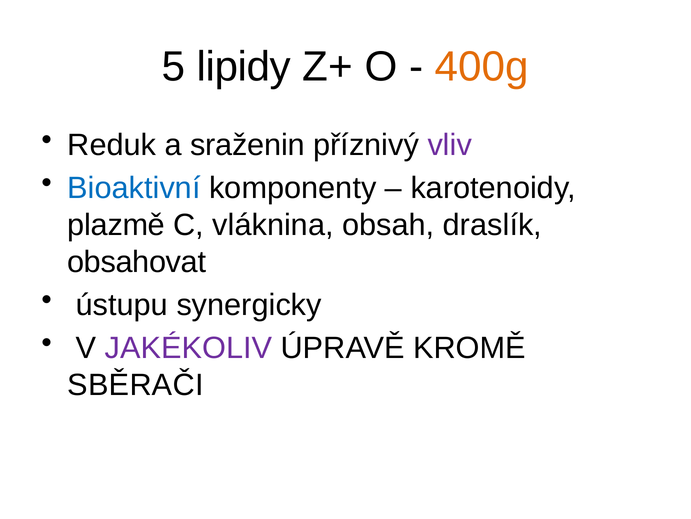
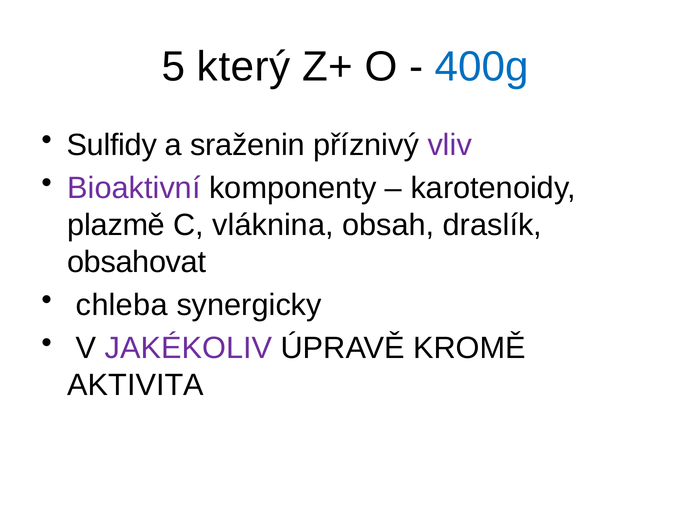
lipidy: lipidy -> který (244, 67)
400g colour: orange -> blue (482, 67)
Reduk: Reduk -> Sulfidy (112, 145)
Bioaktivní colour: blue -> purple (134, 188)
ústupu: ústupu -> chleba (122, 305)
SBĚRAČI: SBĚRAČI -> AKTIVITA (136, 385)
